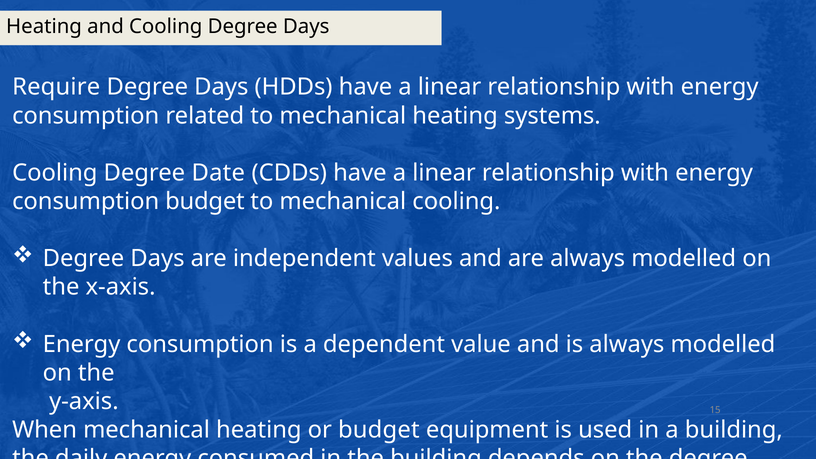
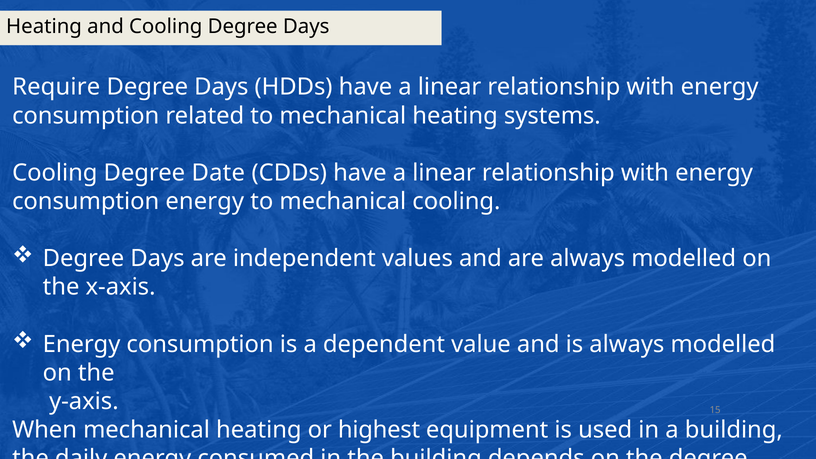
consumption budget: budget -> energy (205, 201)
or budget: budget -> highest (379, 430)
